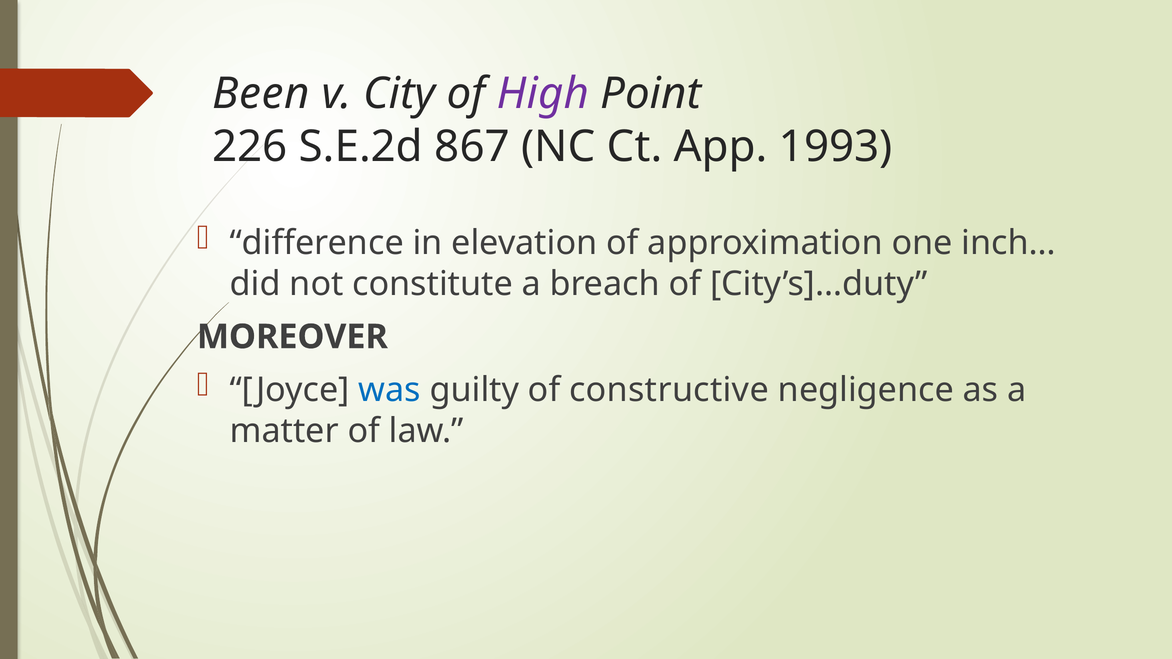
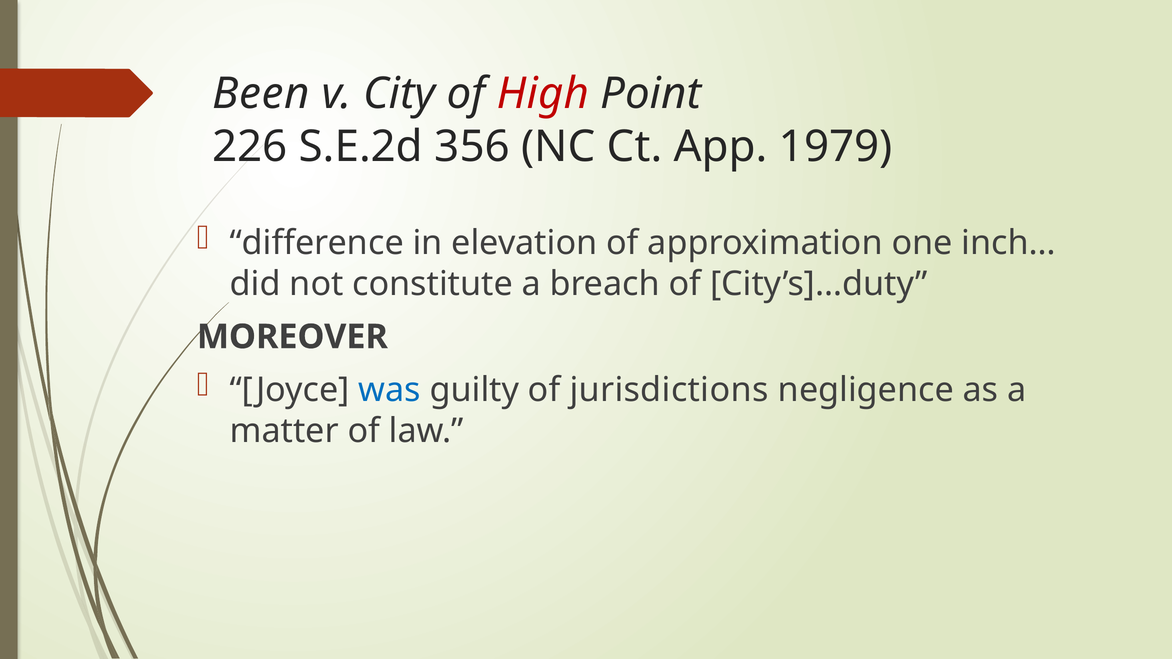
High colour: purple -> red (543, 94)
867: 867 -> 356 (472, 147)
1993: 1993 -> 1979 (836, 147)
constructive: constructive -> jurisdictions (669, 390)
